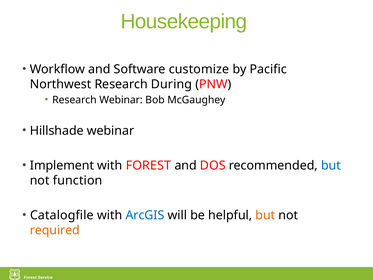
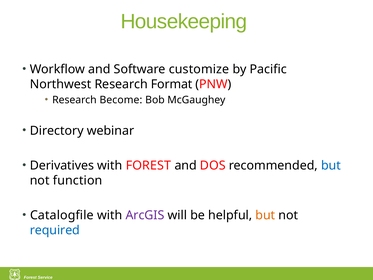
During: During -> Format (172, 84)
Research Webinar: Webinar -> Become (121, 100)
Hillshade: Hillshade -> Directory (57, 131)
Implement: Implement -> Derivatives (62, 165)
ArcGIS colour: blue -> purple (145, 215)
required colour: orange -> blue (55, 230)
